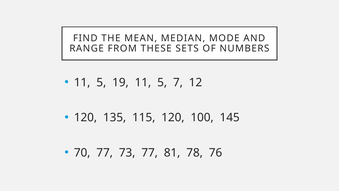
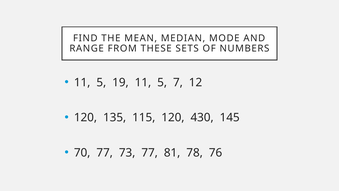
100: 100 -> 430 (202, 117)
